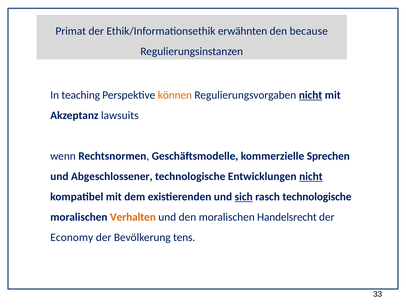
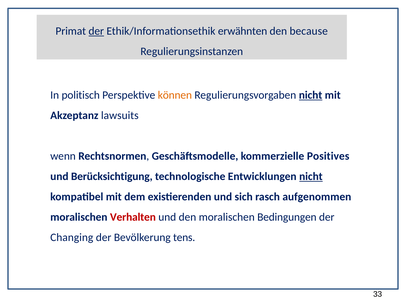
der underline: none -> present (96, 31)
teaching: teaching -> politisch (81, 95)
Sprechen: Sprechen -> Positives (328, 156)
Abgeschlossener: Abgeschlossener -> Berücksichtigung (112, 176)
sich underline: present -> none (244, 197)
rasch technologische: technologische -> aufgenommen (317, 197)
Verhalten colour: orange -> red (133, 217)
Handelsrecht: Handelsrecht -> Bedingungen (287, 217)
Economy: Economy -> Changing (72, 237)
